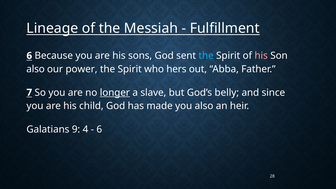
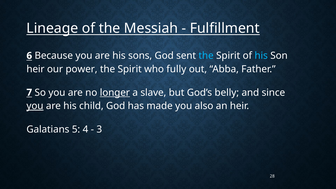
his colour: pink -> light blue (261, 56)
also: also -> heir (36, 69)
hers: hers -> fully (176, 69)
you underline: none -> present (35, 106)
9: 9 -> 5 (76, 129)
6: 6 -> 3 (99, 129)
